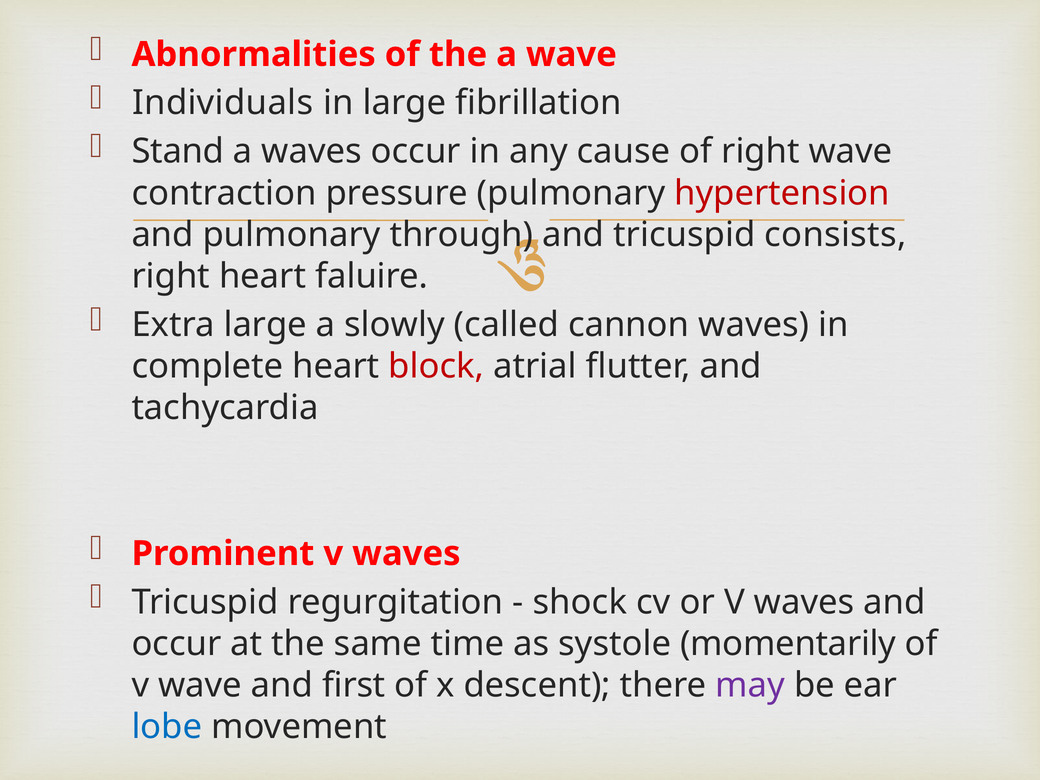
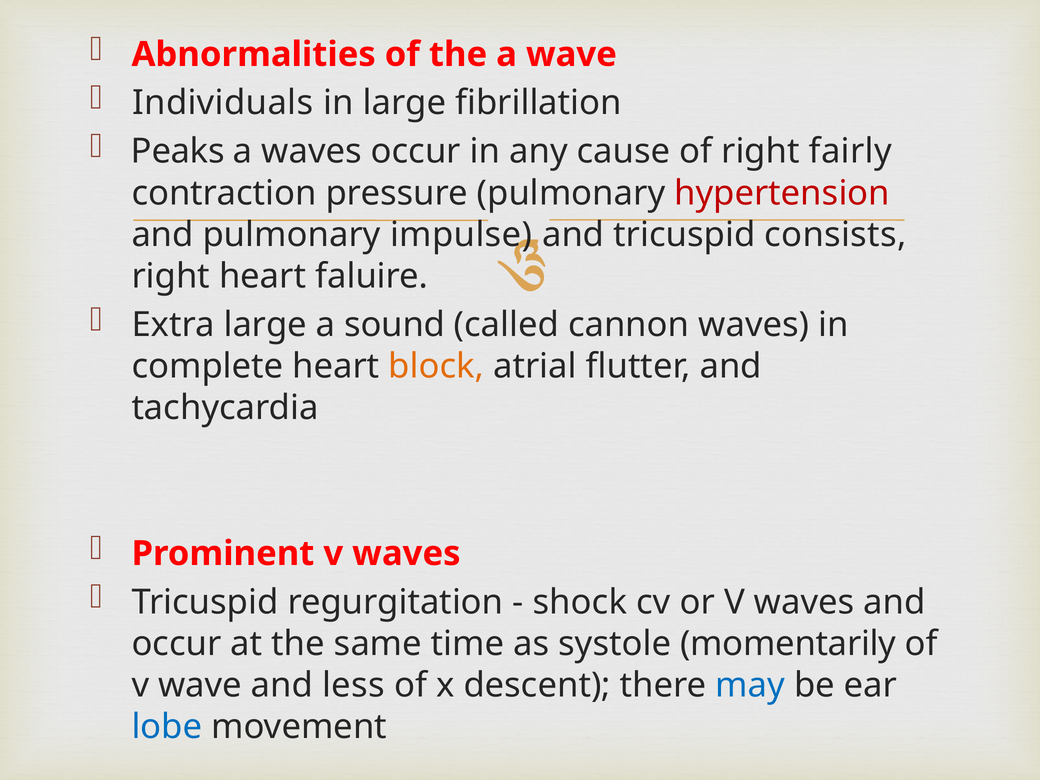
Stand: Stand -> Peaks (178, 151)
right wave: wave -> fairly (850, 151)
through: through -> impulse (461, 235)
slowly: slowly -> sound (395, 325)
block colour: red -> orange (436, 366)
first: first -> less (354, 685)
may colour: purple -> blue (750, 685)
